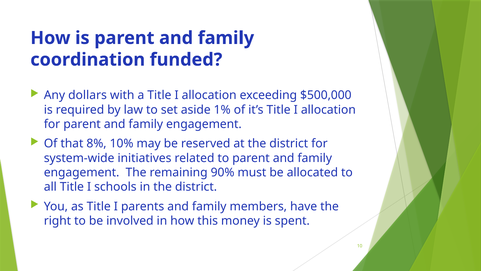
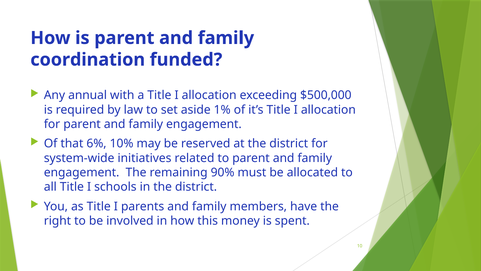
dollars: dollars -> annual (88, 95)
8%: 8% -> 6% (97, 143)
